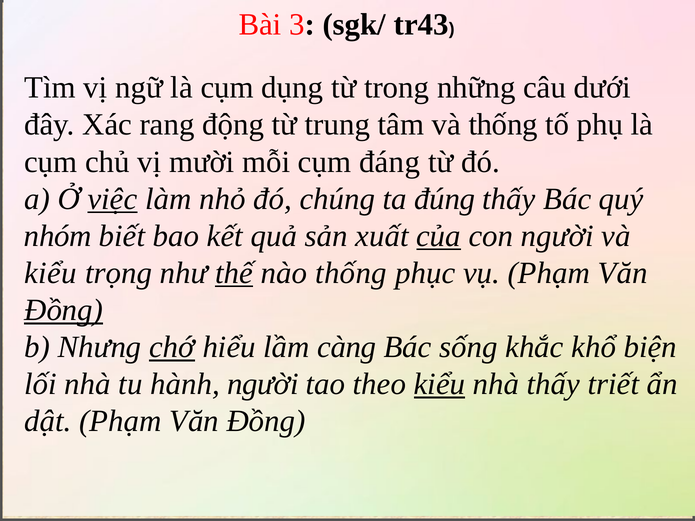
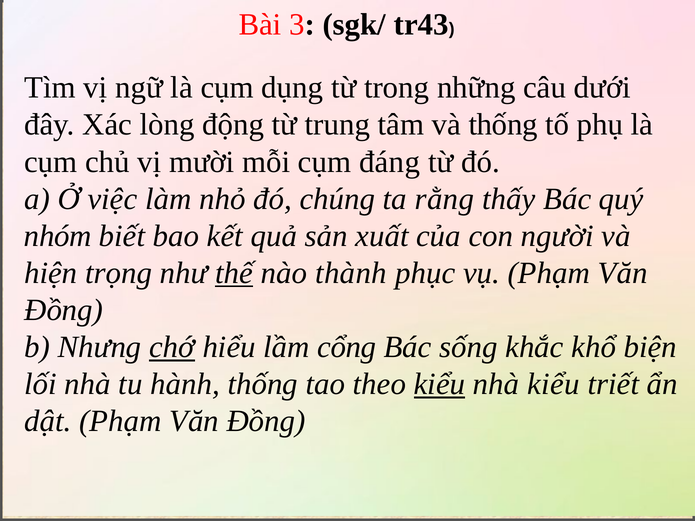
rang: rang -> lòng (167, 125)
việc underline: present -> none (112, 199)
đúng: đúng -> rằng (444, 199)
của underline: present -> none (439, 236)
kiểu: kiểu -> hiện (51, 273)
nào thống: thống -> thành (351, 273)
Đồng underline: present -> none (64, 310)
càng: càng -> cổng (347, 347)
hành người: người -> thống (263, 384)
nhà thấy: thấy -> kiểu (553, 384)
